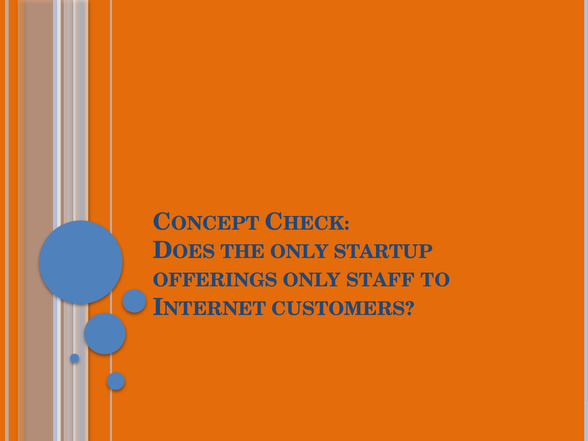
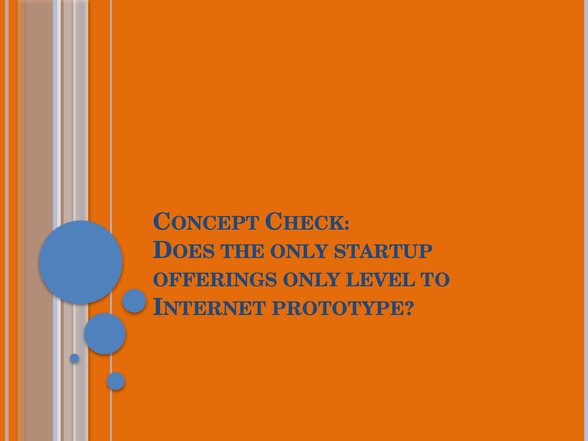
STAFF: STAFF -> LEVEL (381, 280)
CUSTOMERS: CUSTOMERS -> PROTOTYPE (343, 309)
